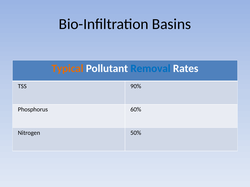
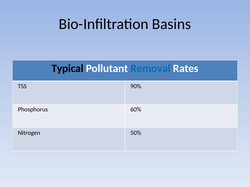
Typical colour: orange -> black (67, 69)
